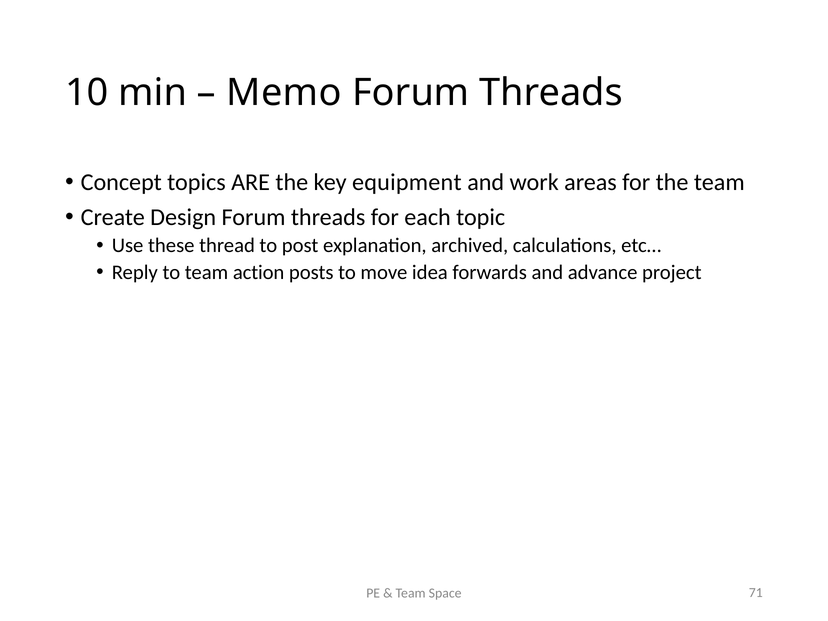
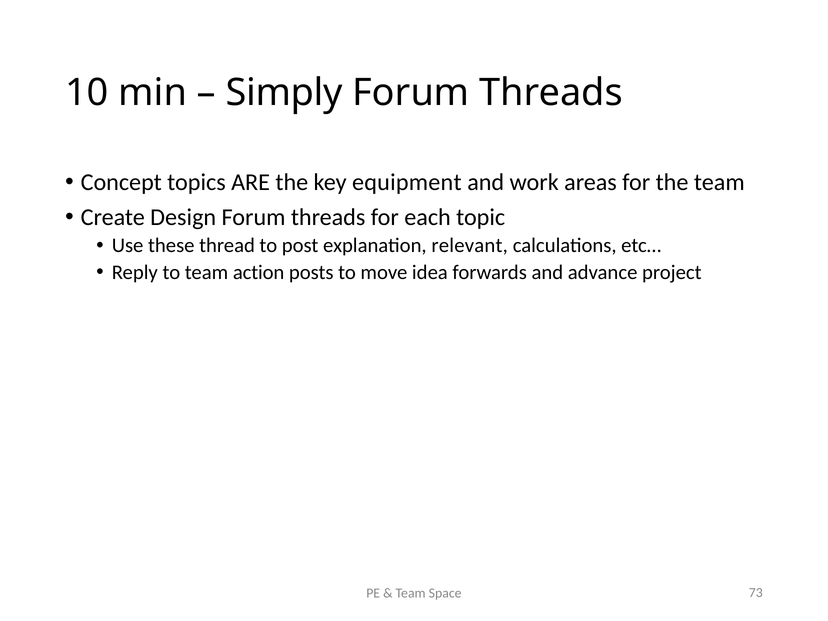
Memo: Memo -> Simply (284, 93)
archived: archived -> relevant (470, 246)
71: 71 -> 73 (756, 593)
